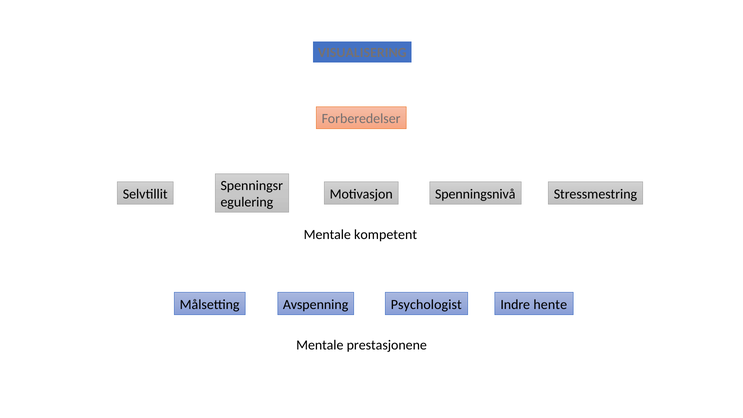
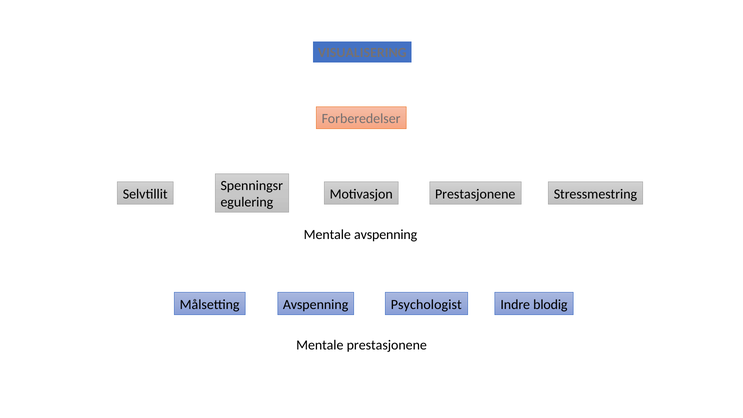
Motivasjon Spenningsnivå: Spenningsnivå -> Prestasjonene (475, 194)
Mentale kompetent: kompetent -> avspenning (386, 235)
hente: hente -> blodig (550, 304)
